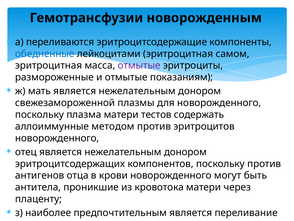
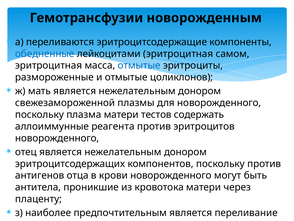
отмытые colour: purple -> blue (139, 65)
показаниям: показаниям -> цоликлонов (182, 77)
методом: методом -> реагента (113, 126)
